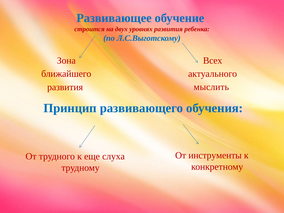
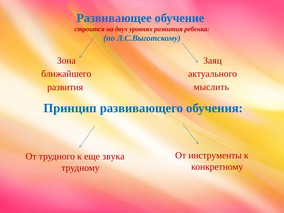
Всех: Всех -> Заяц (213, 61)
слуха: слуха -> звука (113, 156)
